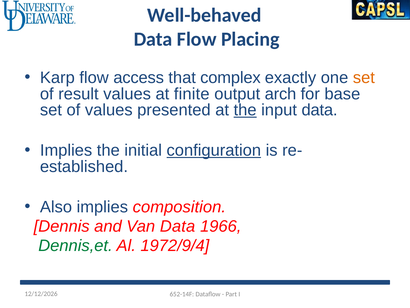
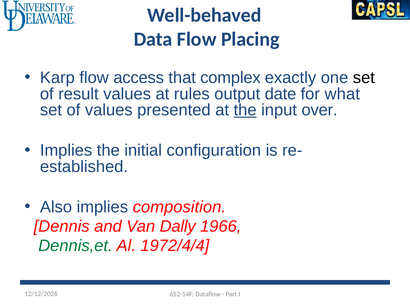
set colour: orange -> black (364, 78)
finite: finite -> rules (192, 94)
arch: arch -> date (280, 94)
base: base -> what (342, 94)
input data: data -> over (320, 110)
configuration underline: present -> none (214, 150)
Van Data: Data -> Dally (178, 226)
1972/9/4: 1972/9/4 -> 1972/4/4 (175, 245)
